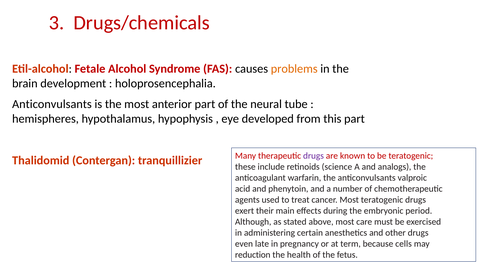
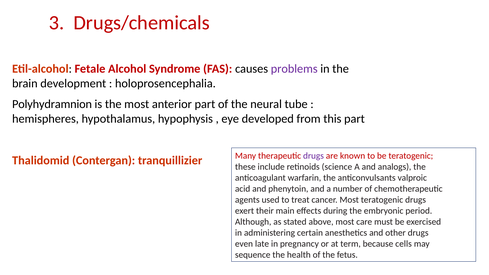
problems colour: orange -> purple (294, 69)
Anticonvulsants: Anticonvulsants -> Polyhydramnion (52, 104)
reduction: reduction -> sequence (253, 255)
